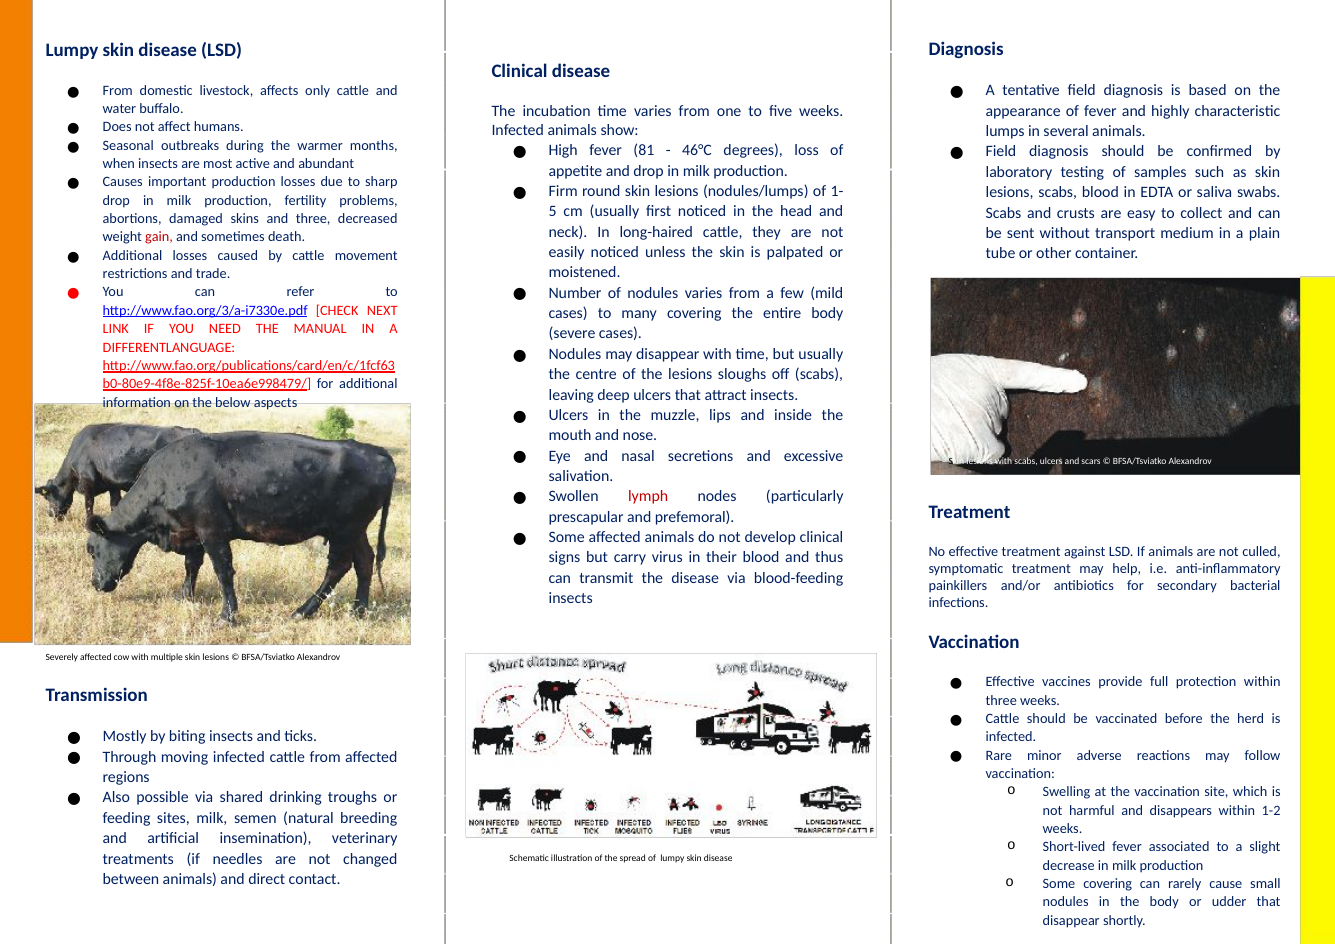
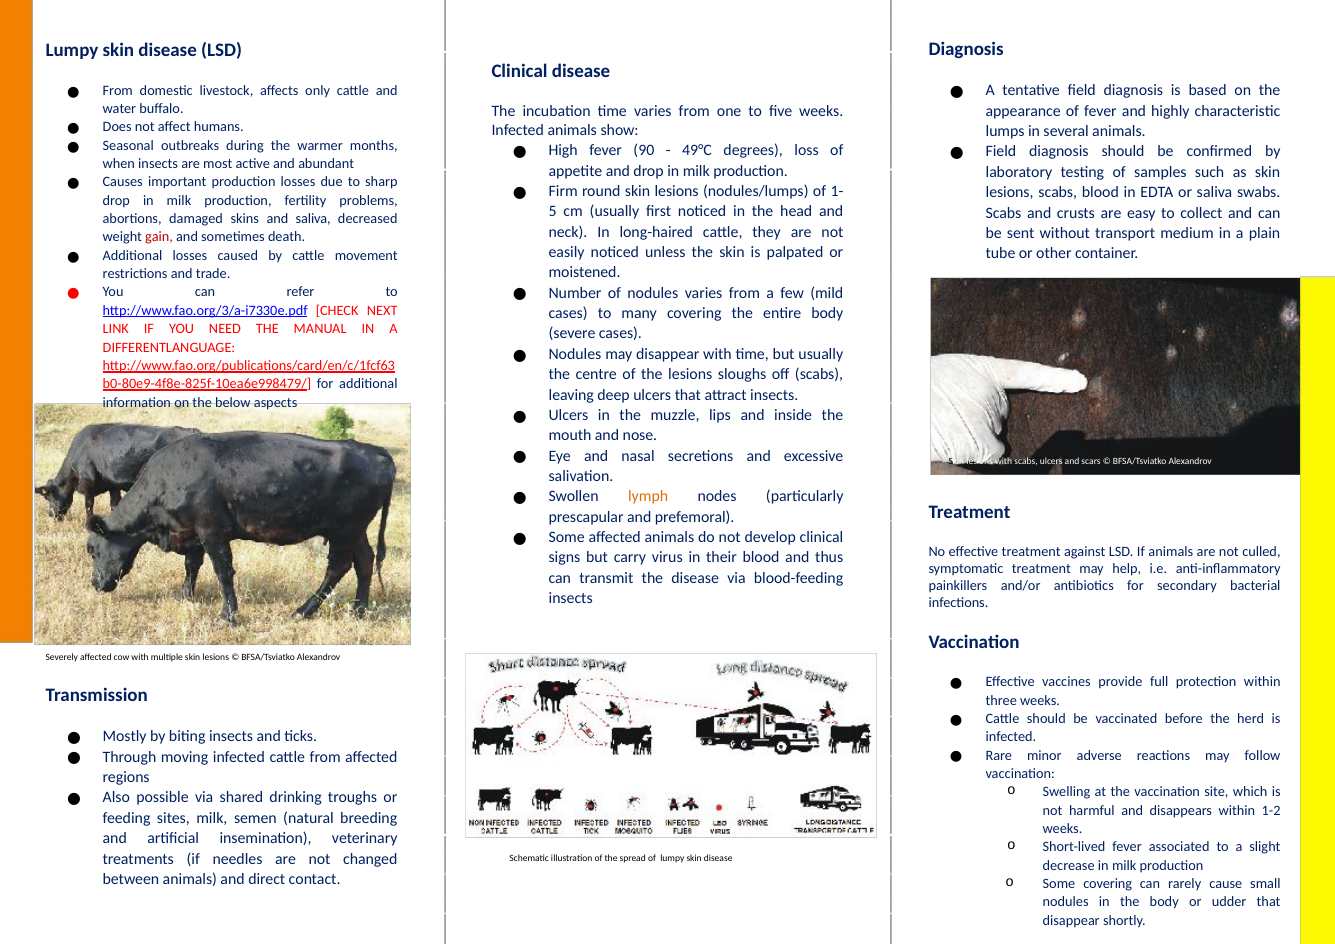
81: 81 -> 90 (644, 150)
46°C: 46°C -> 49°C (697, 150)
and three: three -> saliva (313, 219)
lymph colour: red -> orange (648, 497)
